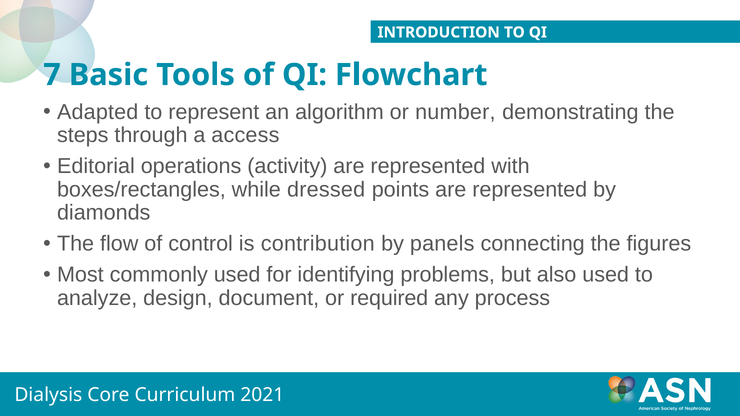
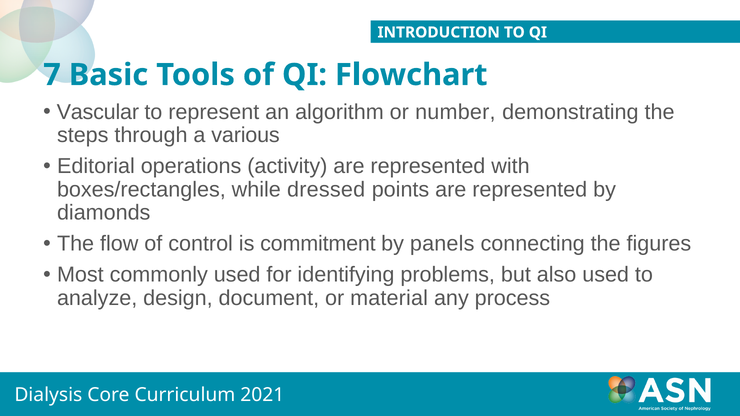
Adapted: Adapted -> Vascular (98, 112)
access: access -> various (246, 135)
contribution: contribution -> commitment (318, 244)
required: required -> material (389, 298)
